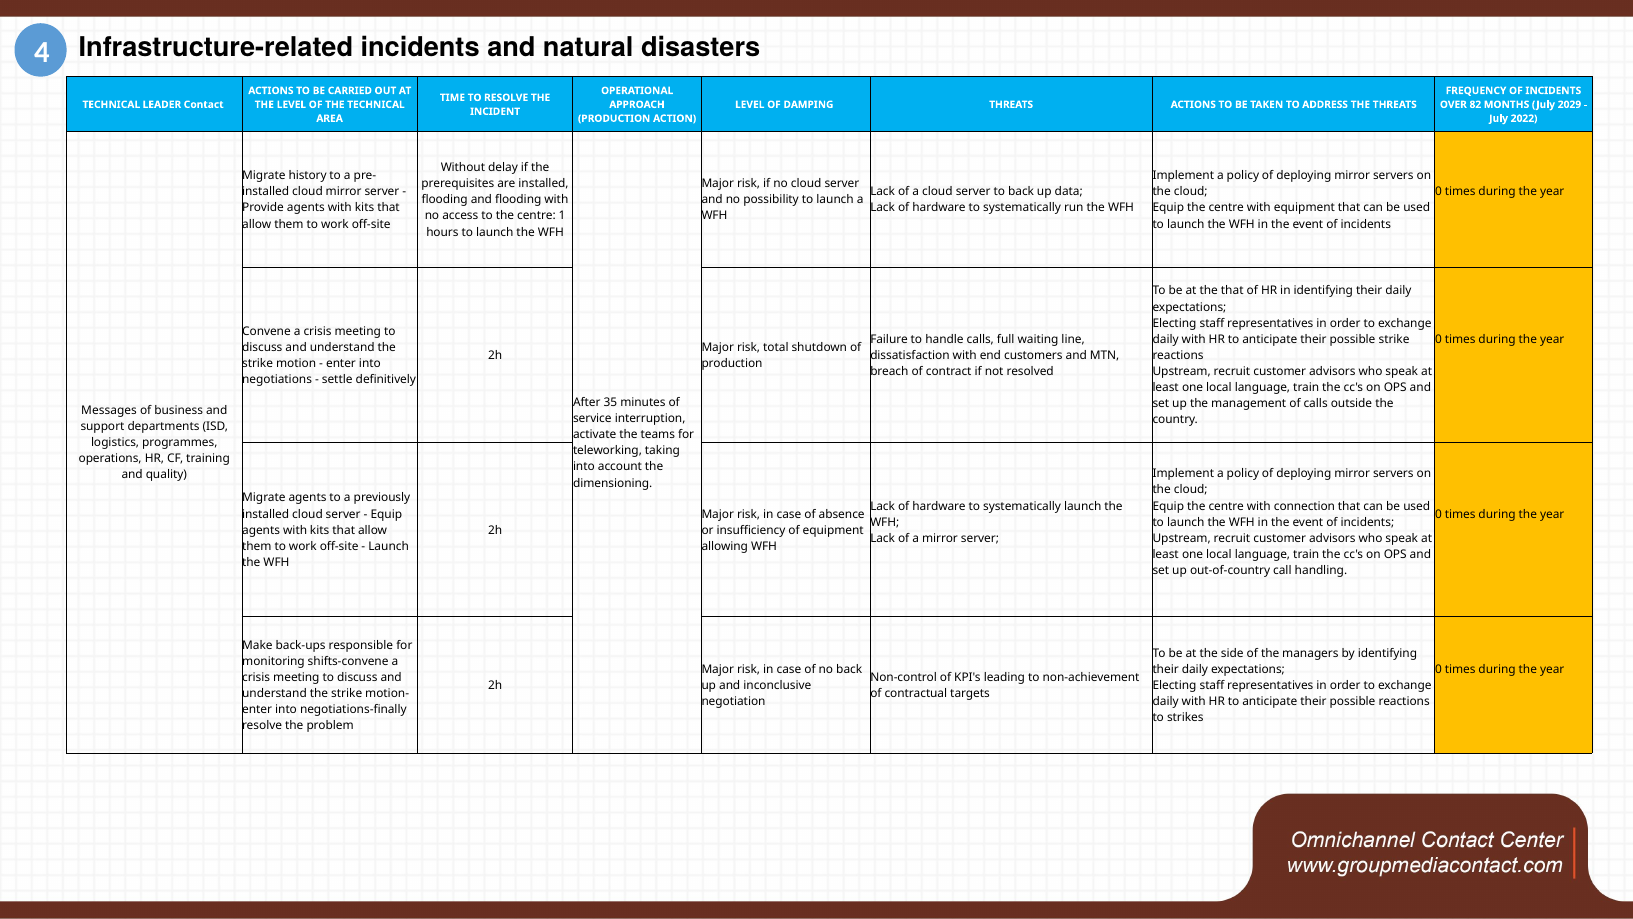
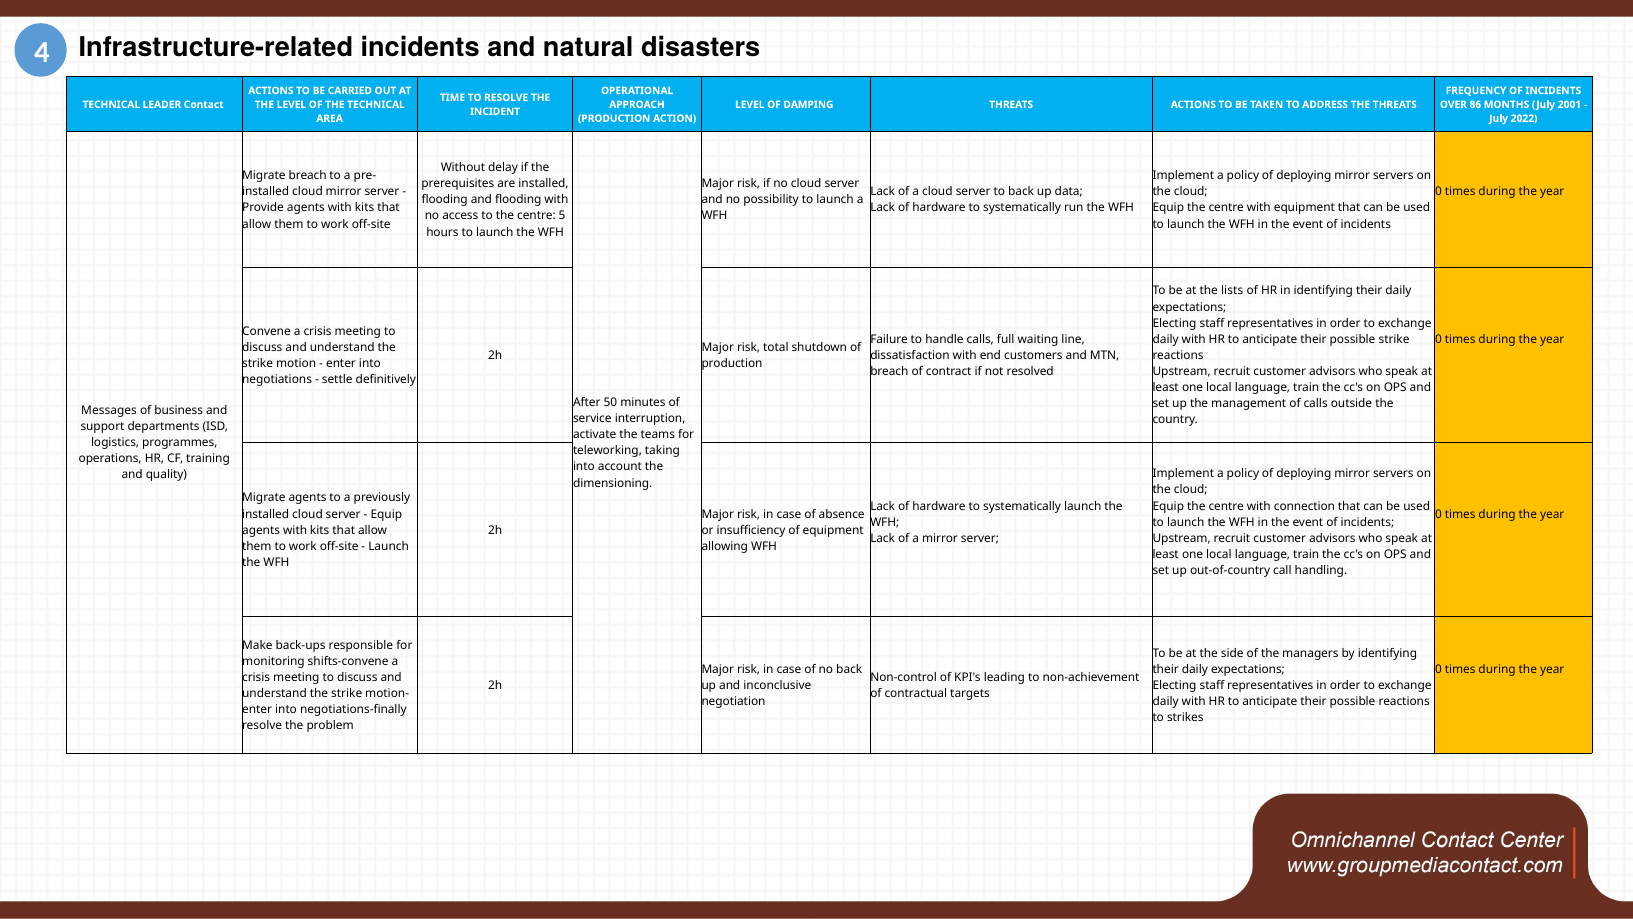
82: 82 -> 86 (1475, 104)
2029: 2029 -> 2001 (1569, 104)
Migrate history: history -> breach (308, 176)
1: 1 -> 5 (562, 216)
the that: that -> lists (1232, 291)
35: 35 -> 50 (610, 402)
